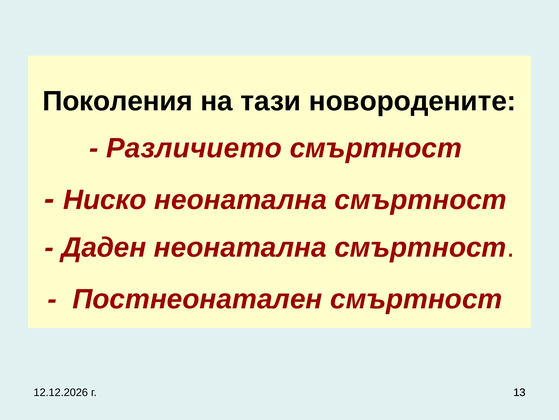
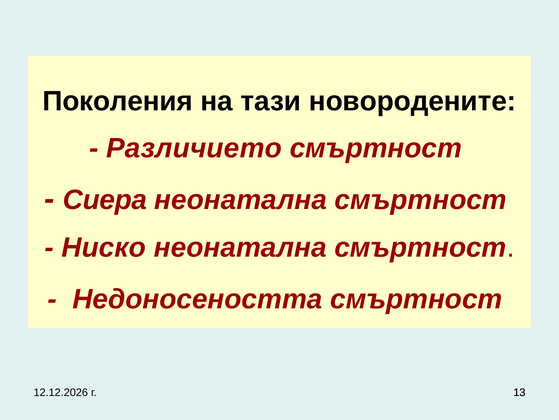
Ниско: Ниско -> Сиера (105, 199)
Даден: Даден -> Ниско (104, 247)
Постнеонатален: Постнеонатален -> Недоносеността (197, 299)
